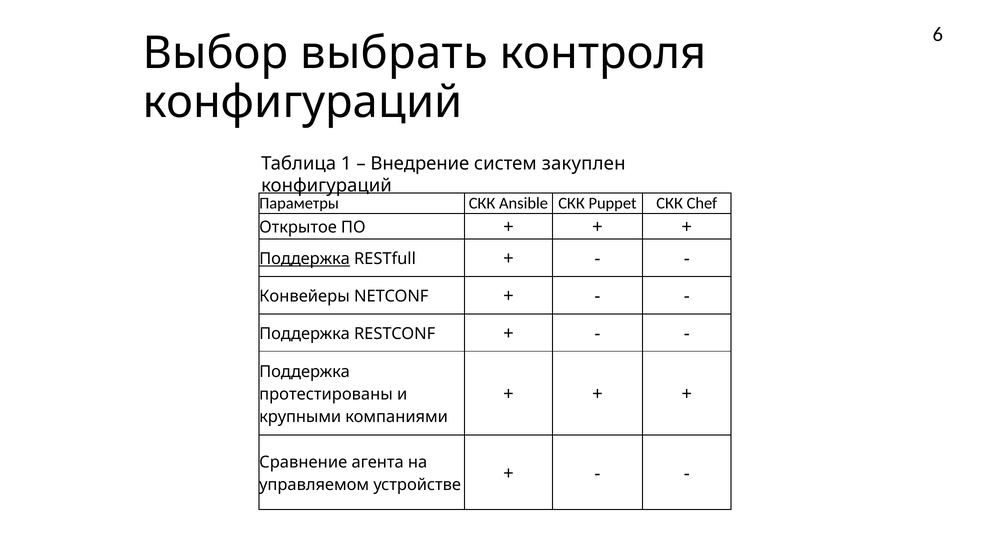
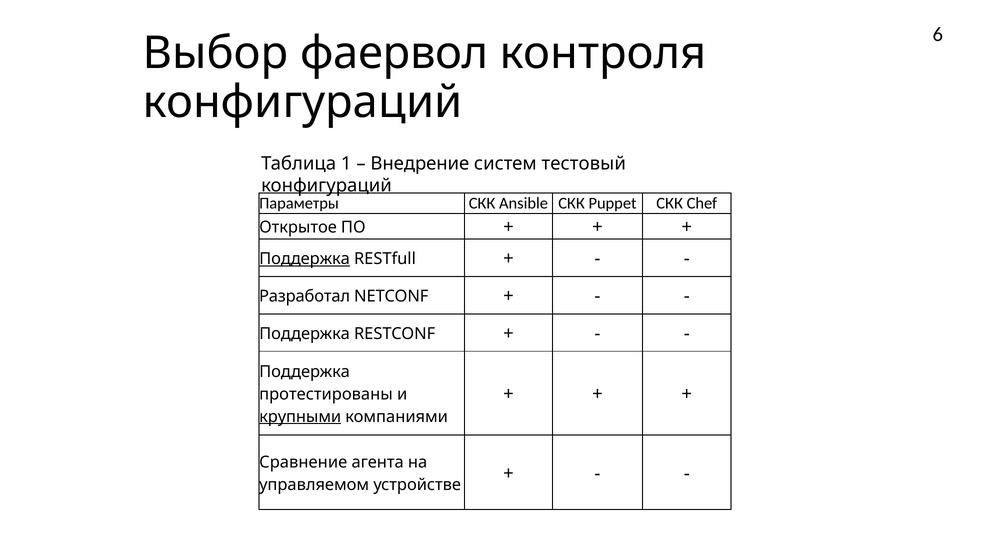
выбрать: выбрать -> фаервол (394, 53)
закуплен: закуплен -> тестовый (584, 164)
Конвейеры: Конвейеры -> Разработал (305, 296)
крупными underline: none -> present (300, 417)
